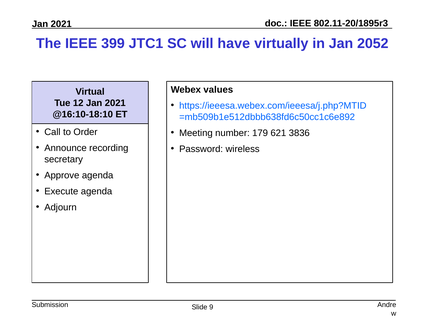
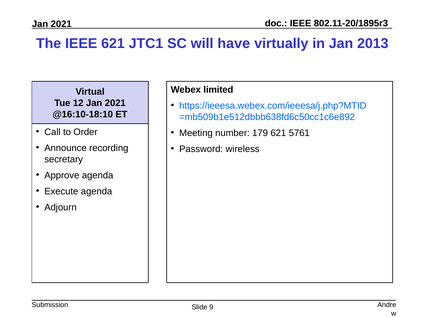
IEEE 399: 399 -> 621 (113, 43)
2052: 2052 -> 2013 (373, 43)
values: values -> limited (218, 90)
3836: 3836 -> 5761 (299, 133)
